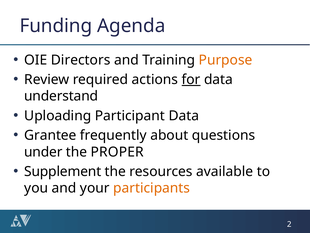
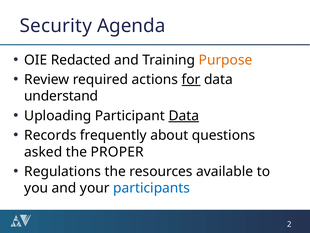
Funding: Funding -> Security (56, 26)
Directors: Directors -> Redacted (81, 60)
Data underline: none -> present (184, 116)
Grantee: Grantee -> Records (50, 135)
under: under -> asked (43, 152)
Supplement: Supplement -> Regulations (63, 171)
participants colour: orange -> blue (152, 188)
